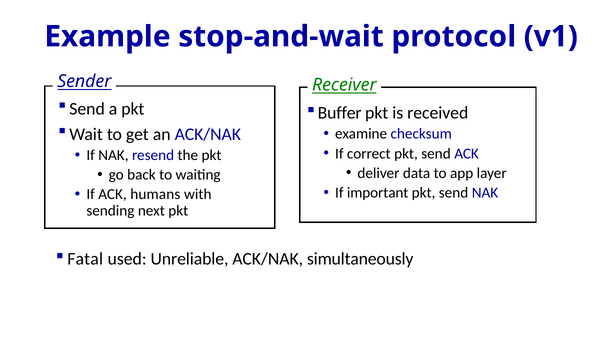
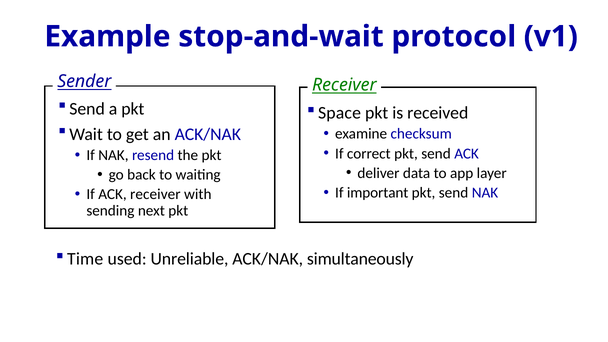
Buffer: Buffer -> Space (339, 113)
ACK humans: humans -> receiver (155, 194)
Fatal: Fatal -> Time (85, 259)
